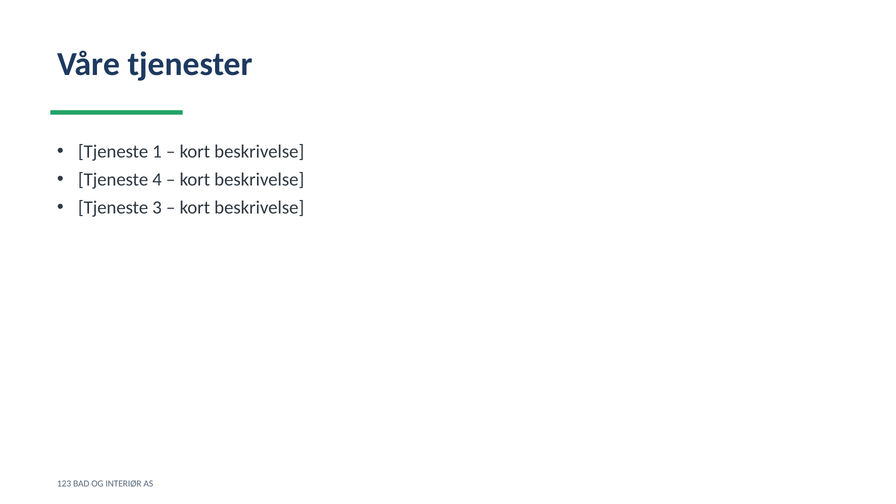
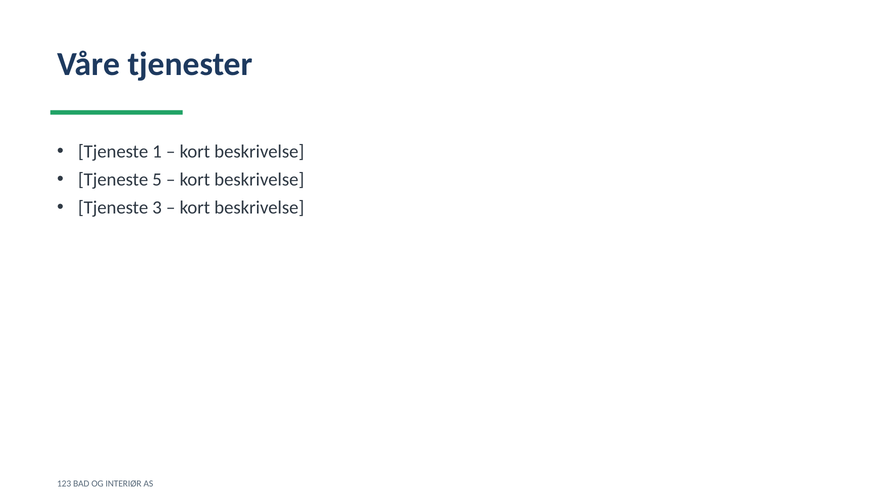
4: 4 -> 5 (157, 180)
